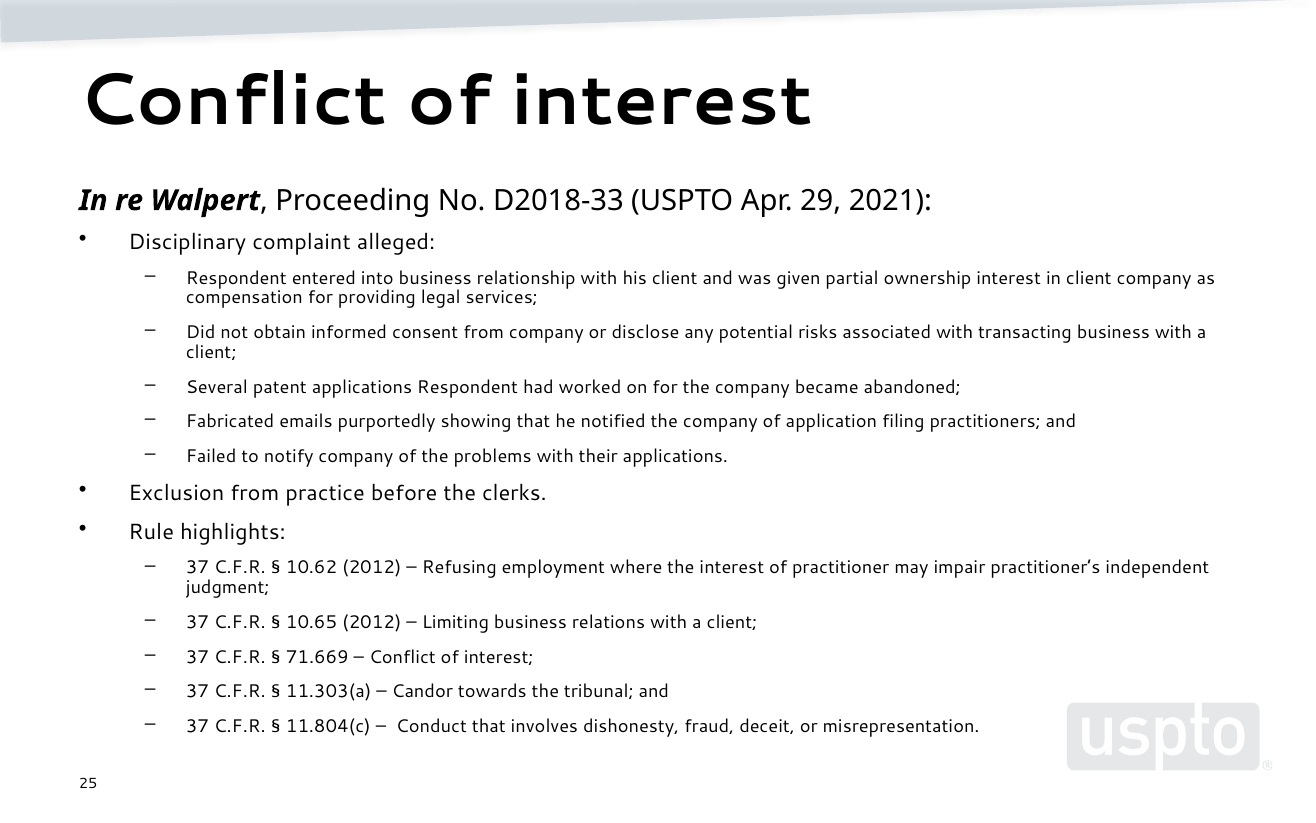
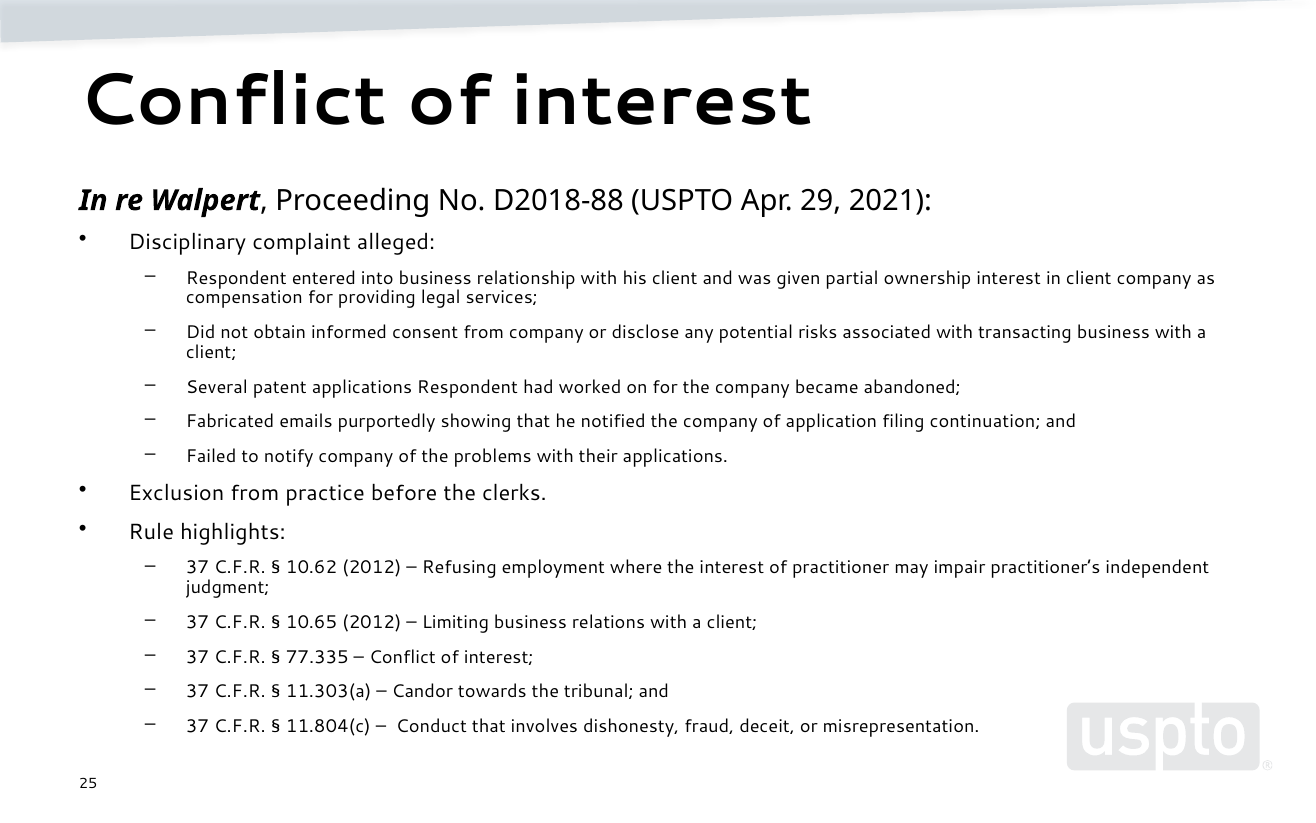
D2018-33: D2018-33 -> D2018-88 (558, 200)
practitioners: practitioners -> continuation (985, 421)
71.669: 71.669 -> 77.335 (317, 657)
